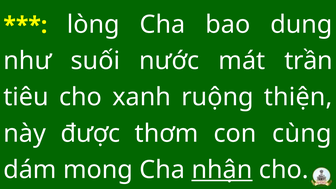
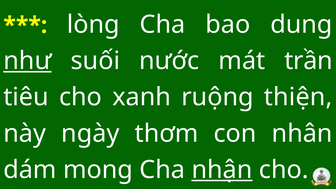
như underline: none -> present (27, 61)
được: được -> ngày (90, 133)
cùng: cùng -> nhân (302, 133)
